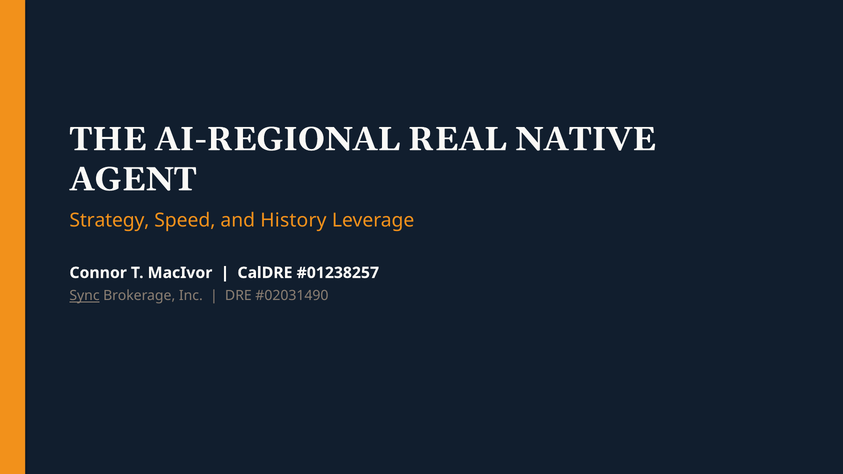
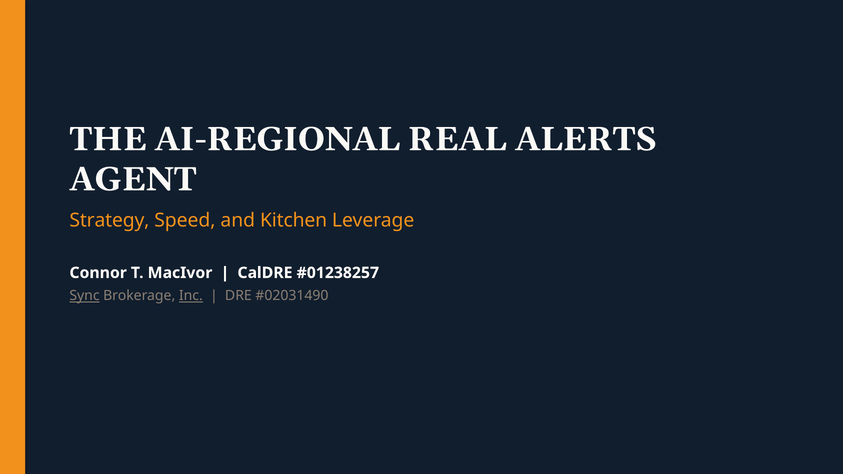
NATIVE: NATIVE -> ALERTS (586, 139)
History: History -> Kitchen (294, 220)
Inc underline: none -> present (191, 296)
